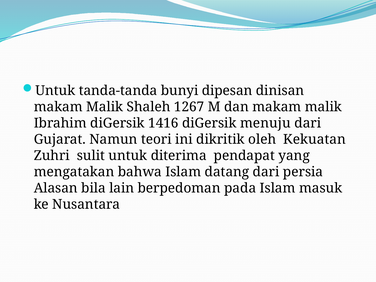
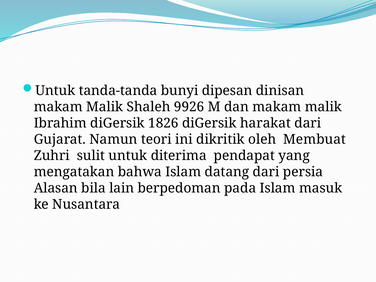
1267: 1267 -> 9926 (189, 107)
1416: 1416 -> 1826 (163, 123)
menuju: menuju -> harakat (265, 123)
Kekuatan: Kekuatan -> Membuat (315, 139)
